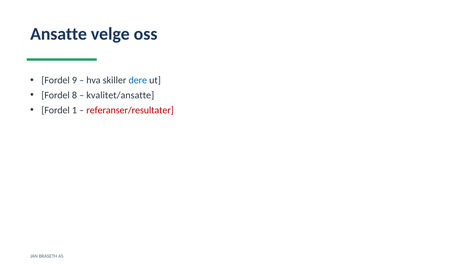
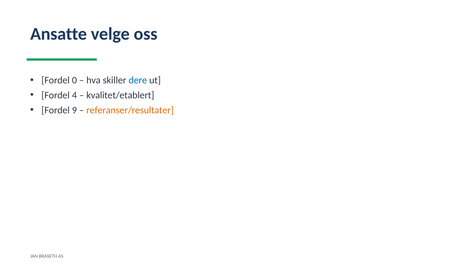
9: 9 -> 0 (74, 80)
8: 8 -> 4 (74, 95)
kvalitet/ansatte: kvalitet/ansatte -> kvalitet/etablert (120, 95)
1: 1 -> 9 (74, 110)
referanser/resultater colour: red -> orange (130, 110)
